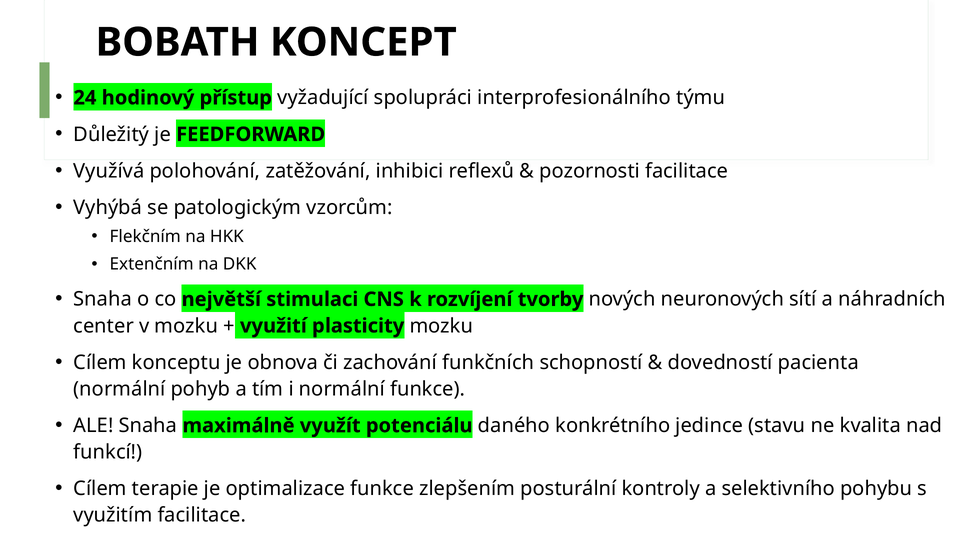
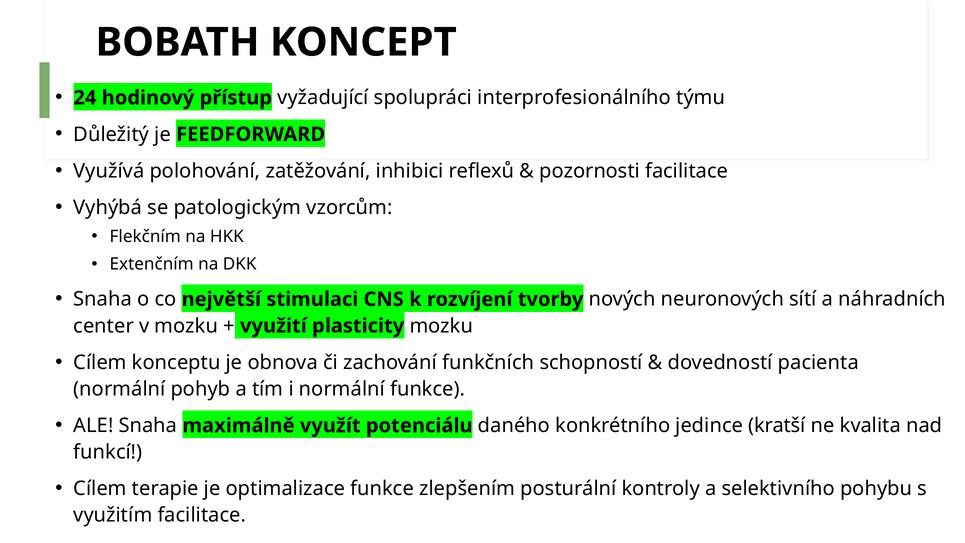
stavu: stavu -> kratší (777, 425)
